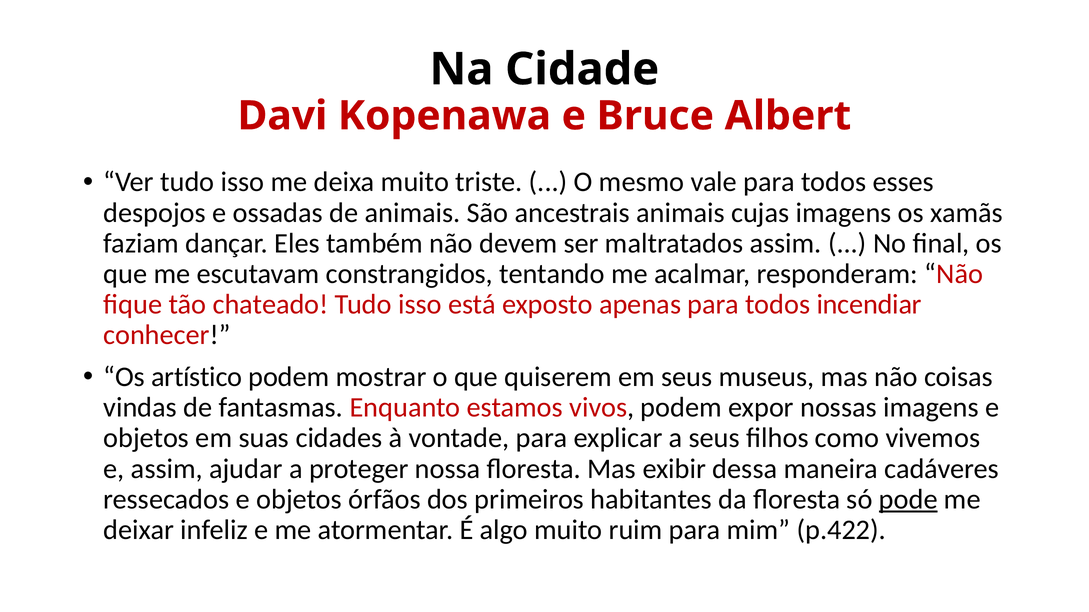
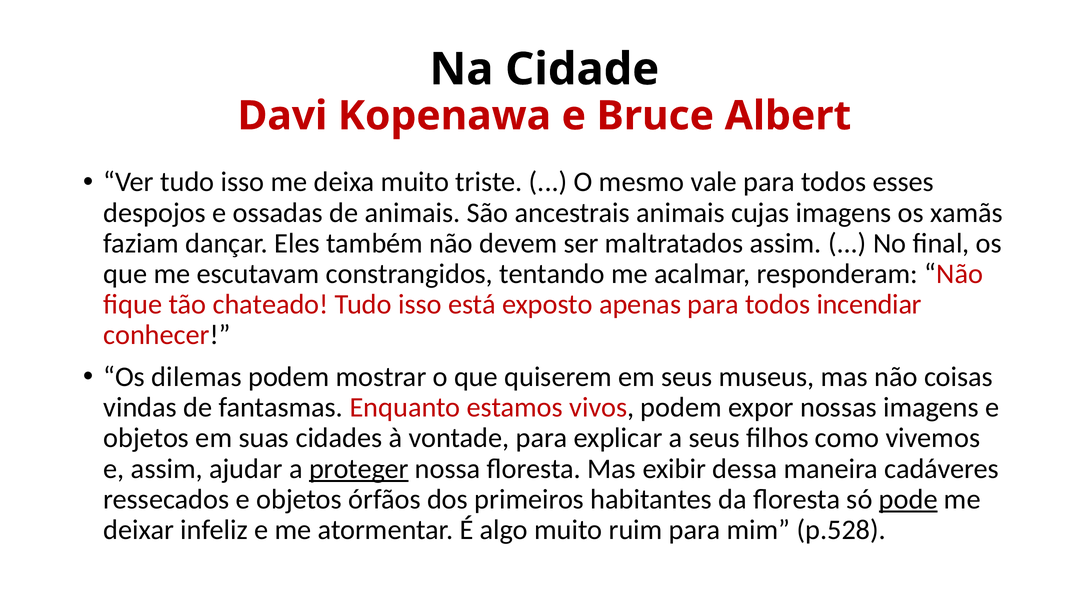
artístico: artístico -> dilemas (197, 377)
proteger underline: none -> present (359, 469)
p.422: p.422 -> p.528 (841, 530)
